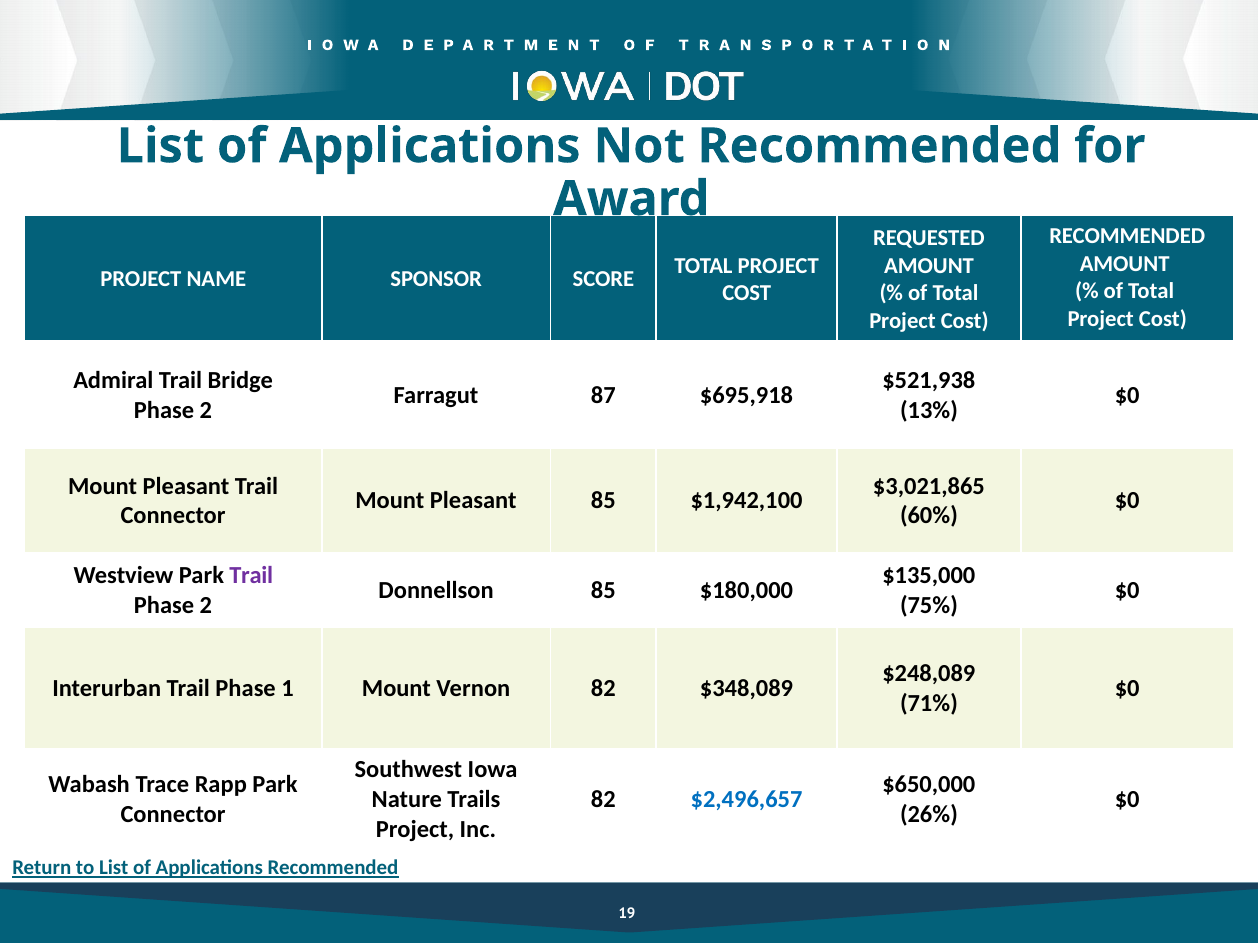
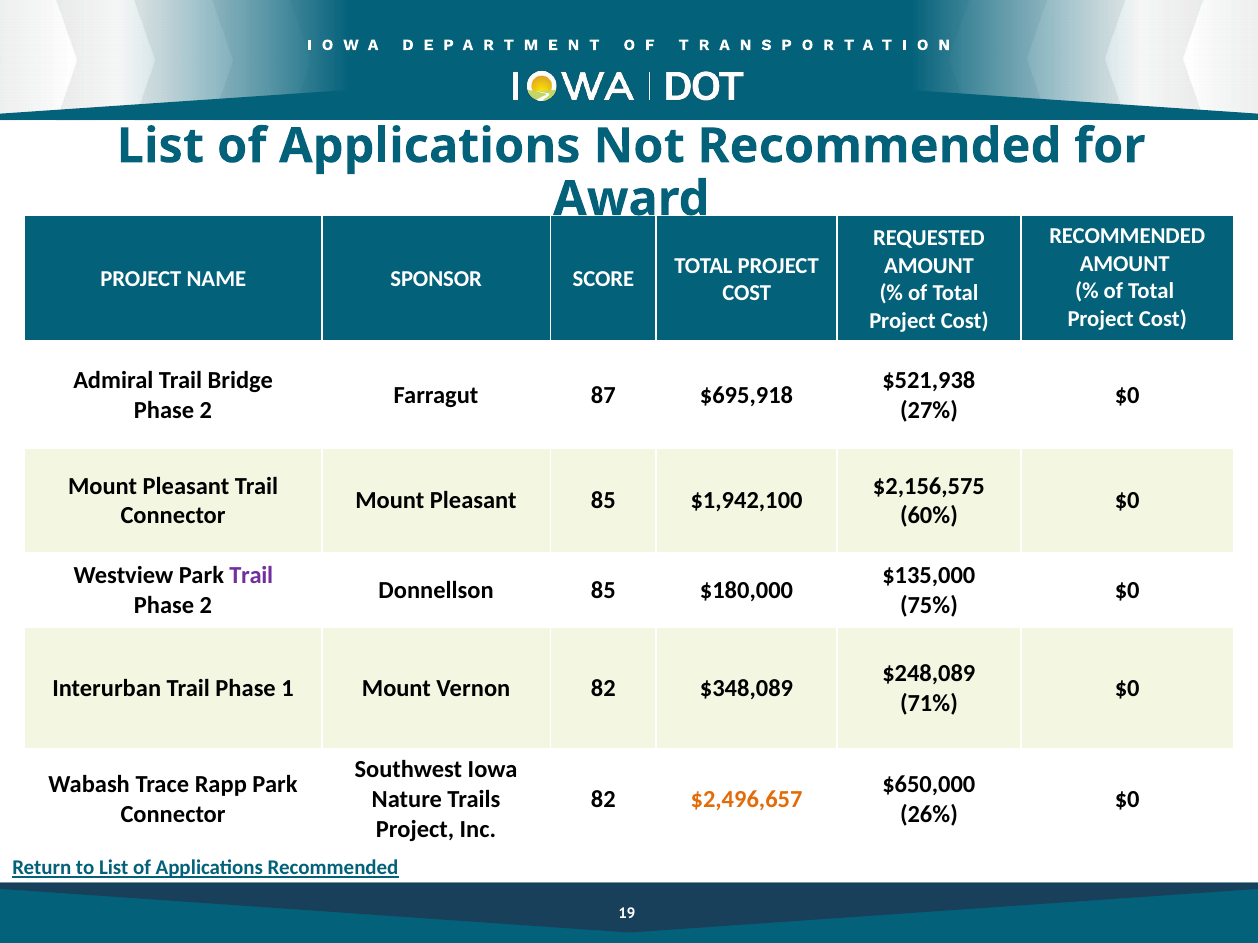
13%: 13% -> 27% (929, 411)
$3,021,865: $3,021,865 -> $2,156,575 (929, 486)
$2,496,657 colour: blue -> orange (747, 800)
